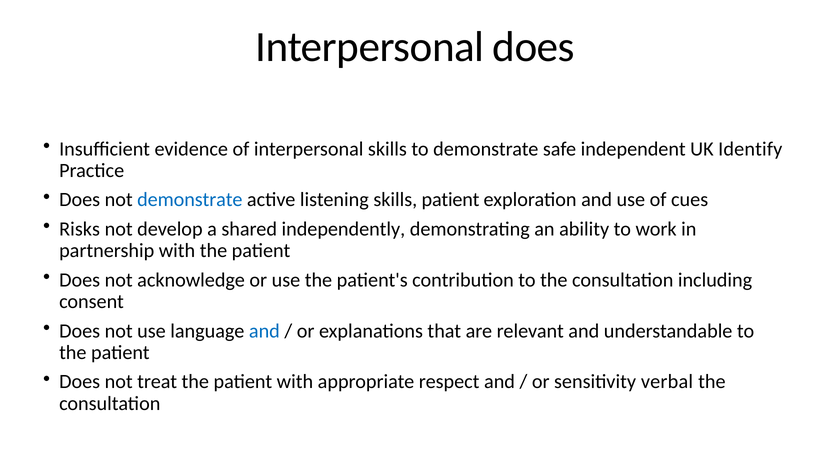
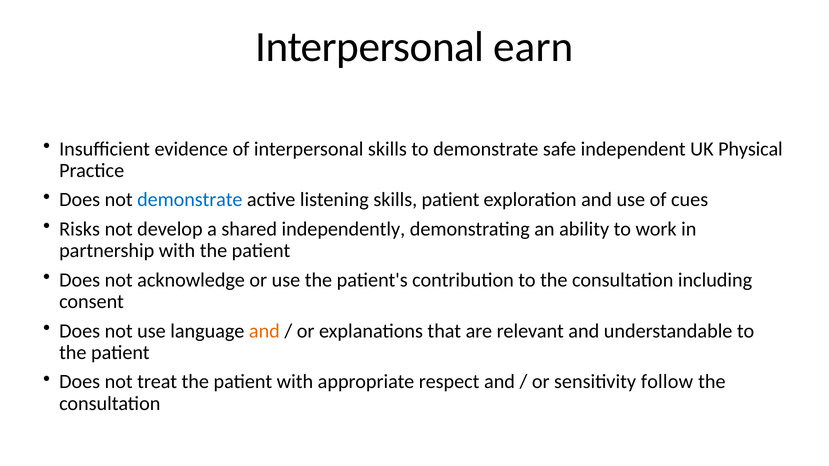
Interpersonal does: does -> earn (533, 47)
Identify: Identify -> Physical (750, 149)
and colour: blue -> orange (264, 331)
verbal: verbal -> follow (667, 382)
